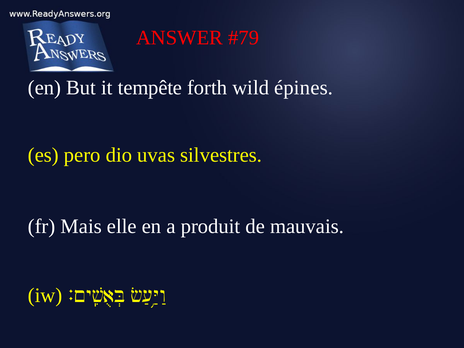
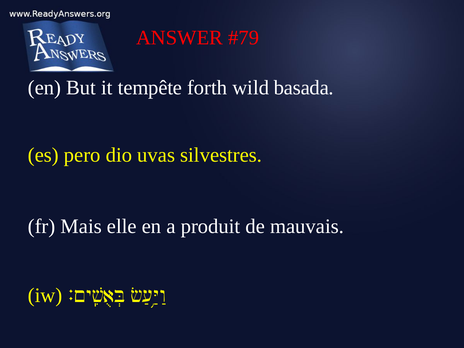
épines: épines -> basada (304, 88)
